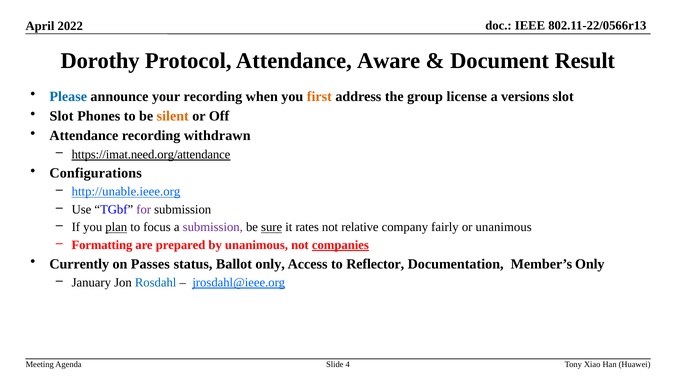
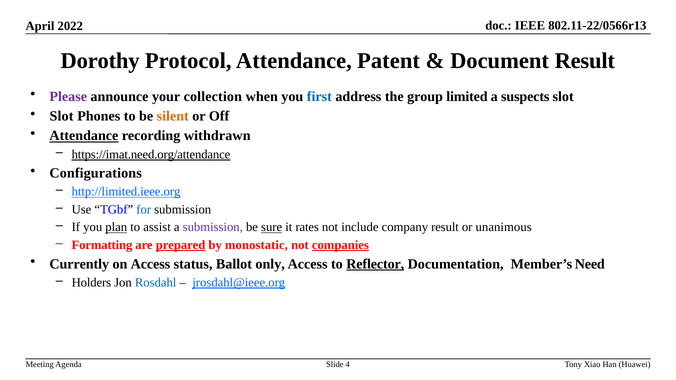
Aware: Aware -> Patent (389, 61)
Please colour: blue -> purple (68, 96)
your recording: recording -> collection (213, 96)
first colour: orange -> blue (319, 96)
license: license -> limited (467, 96)
versions: versions -> suspects (525, 96)
Attendance underline: none -> present (84, 136)
http://unable.ieee.org: http://unable.ieee.org -> http://limited.ieee.org (126, 192)
for colour: purple -> blue (144, 210)
focus: focus -> assist (157, 227)
relative: relative -> include (360, 227)
company fairly: fairly -> result (445, 227)
prepared underline: none -> present (181, 245)
by unanimous: unanimous -> monostatic (256, 245)
on Passes: Passes -> Access (150, 264)
Reflector underline: none -> present (375, 264)
Member’s Only: Only -> Need (590, 264)
January: January -> Holders (91, 283)
